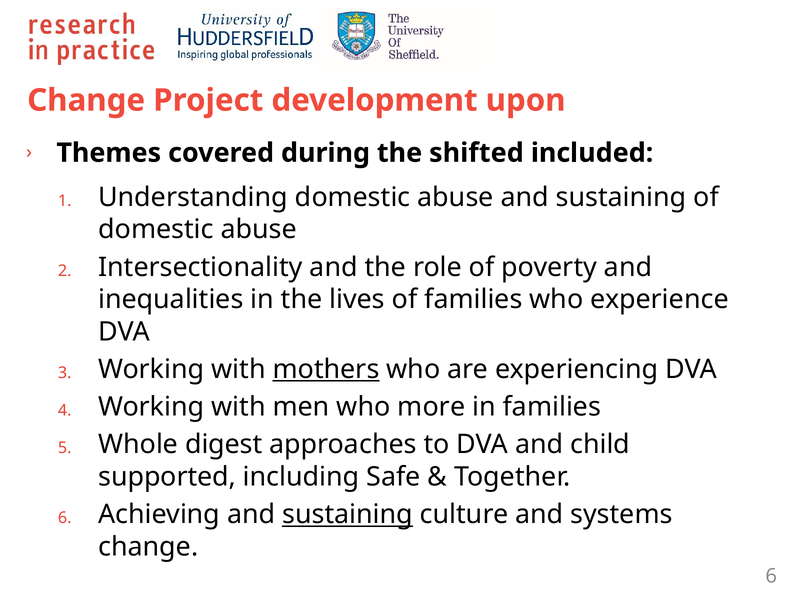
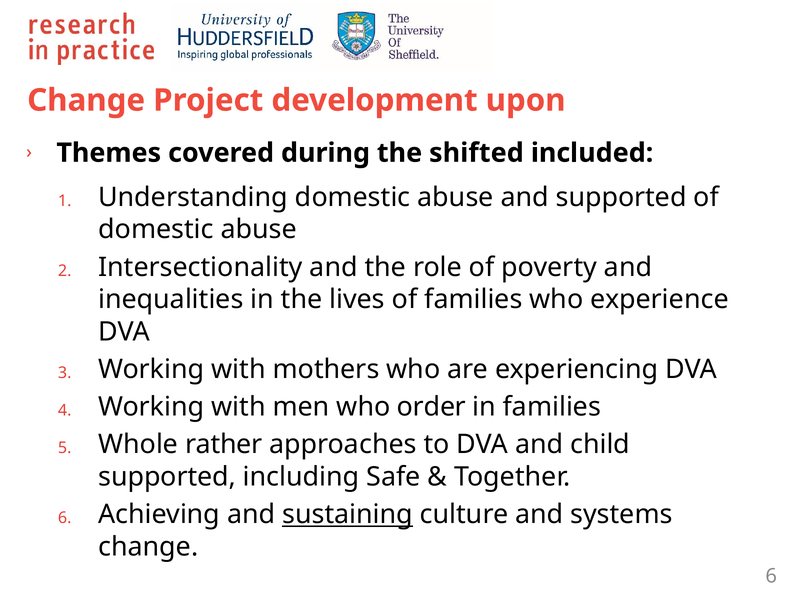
abuse and sustaining: sustaining -> supported (621, 197)
mothers underline: present -> none (326, 369)
more: more -> order (431, 407)
digest: digest -> rather (224, 444)
